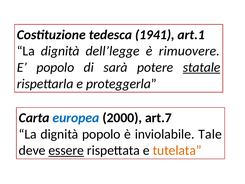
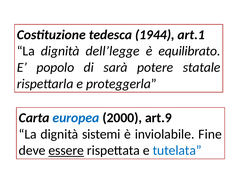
1941: 1941 -> 1944 (155, 35)
rimuovere: rimuovere -> equilibrato (190, 51)
statale underline: present -> none (202, 67)
art.7: art.7 -> art.9 (158, 118)
dignità popolo: popolo -> sistemi (101, 134)
Tale: Tale -> Fine (210, 134)
tutelata colour: orange -> blue (177, 150)
